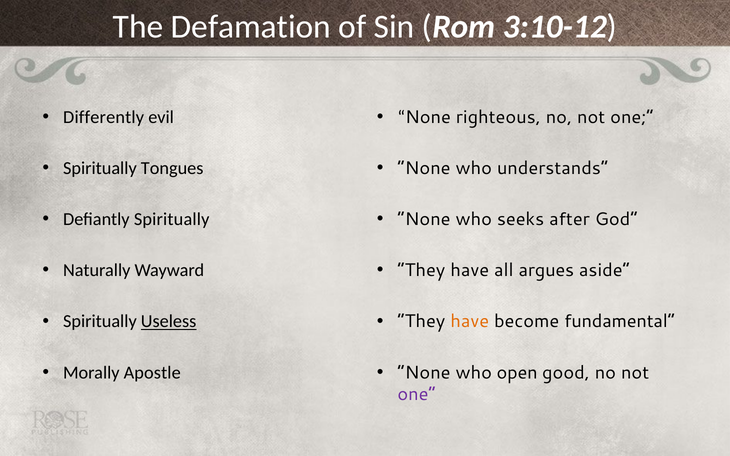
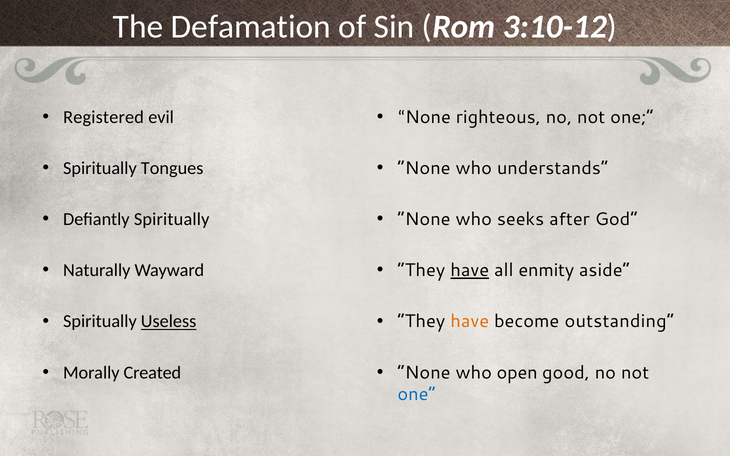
Differently: Differently -> Registered (104, 117)
have underline: none -> present (470, 271)
argues: argues -> enmity (546, 271)
fundamental: fundamental -> outstanding (619, 322)
Apostle: Apostle -> Created (152, 373)
one colour: purple -> blue (417, 395)
